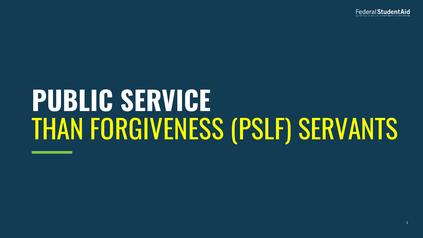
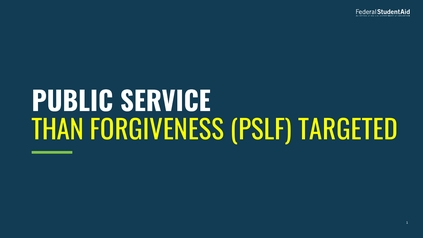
SERVANTS: SERVANTS -> TARGETED (348, 131)
